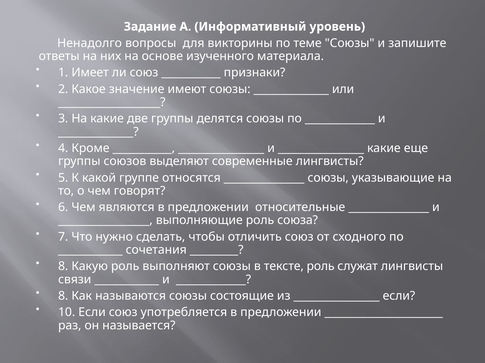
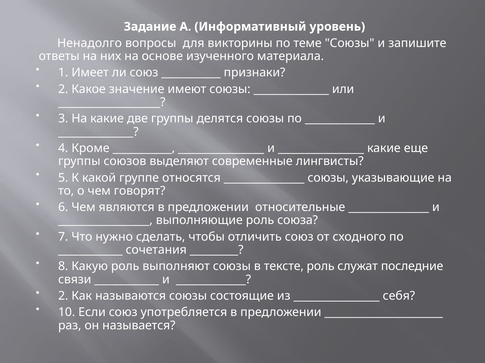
служат лингвисты: лингвисты -> последние (412, 267)
8: 8 -> 2 (63, 296)
если: если -> себя (399, 296)
